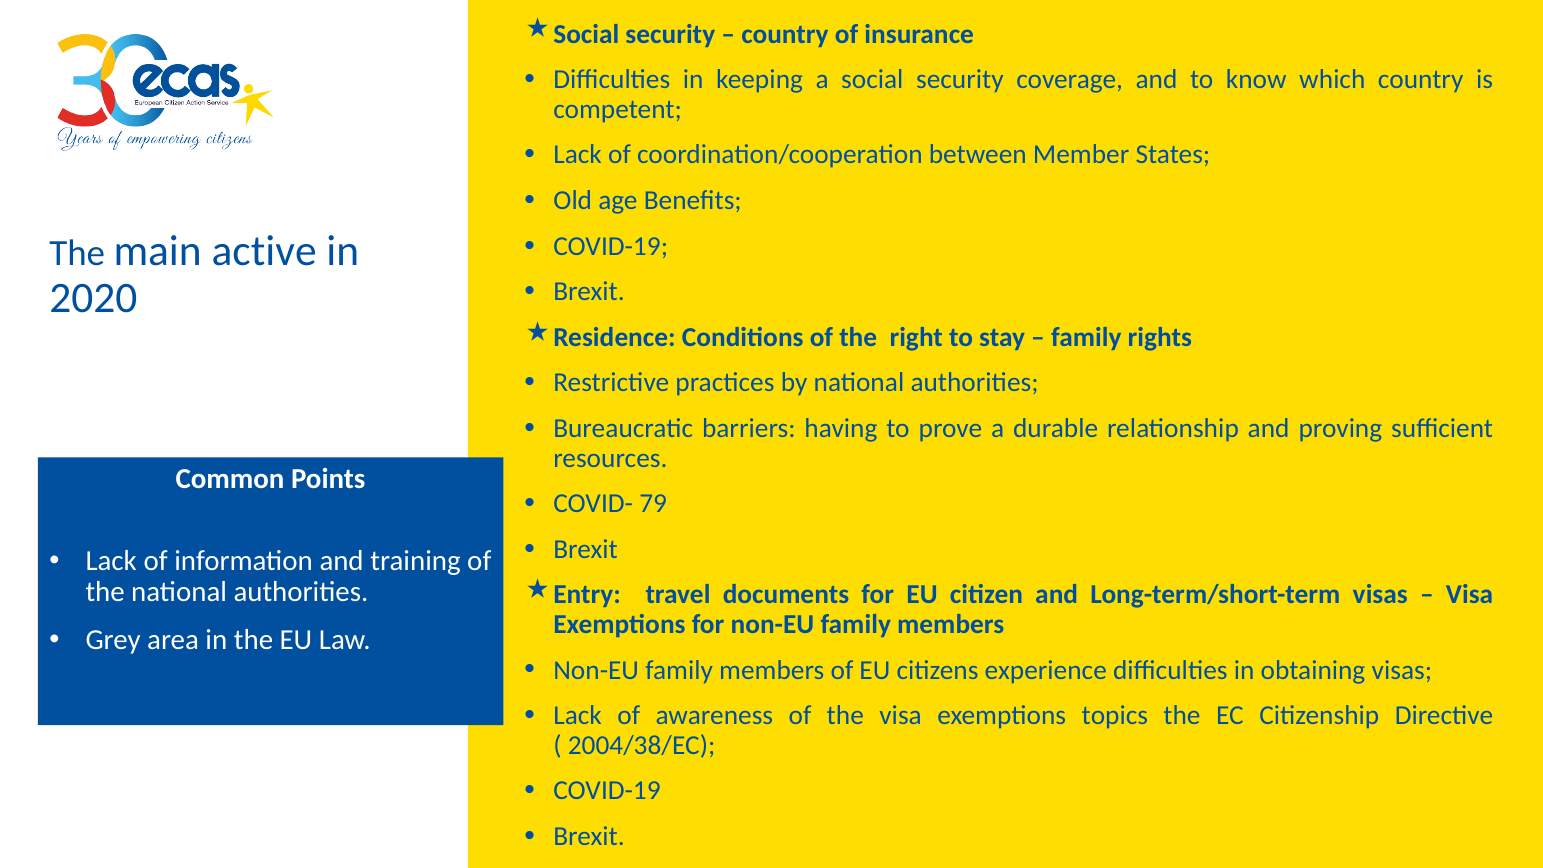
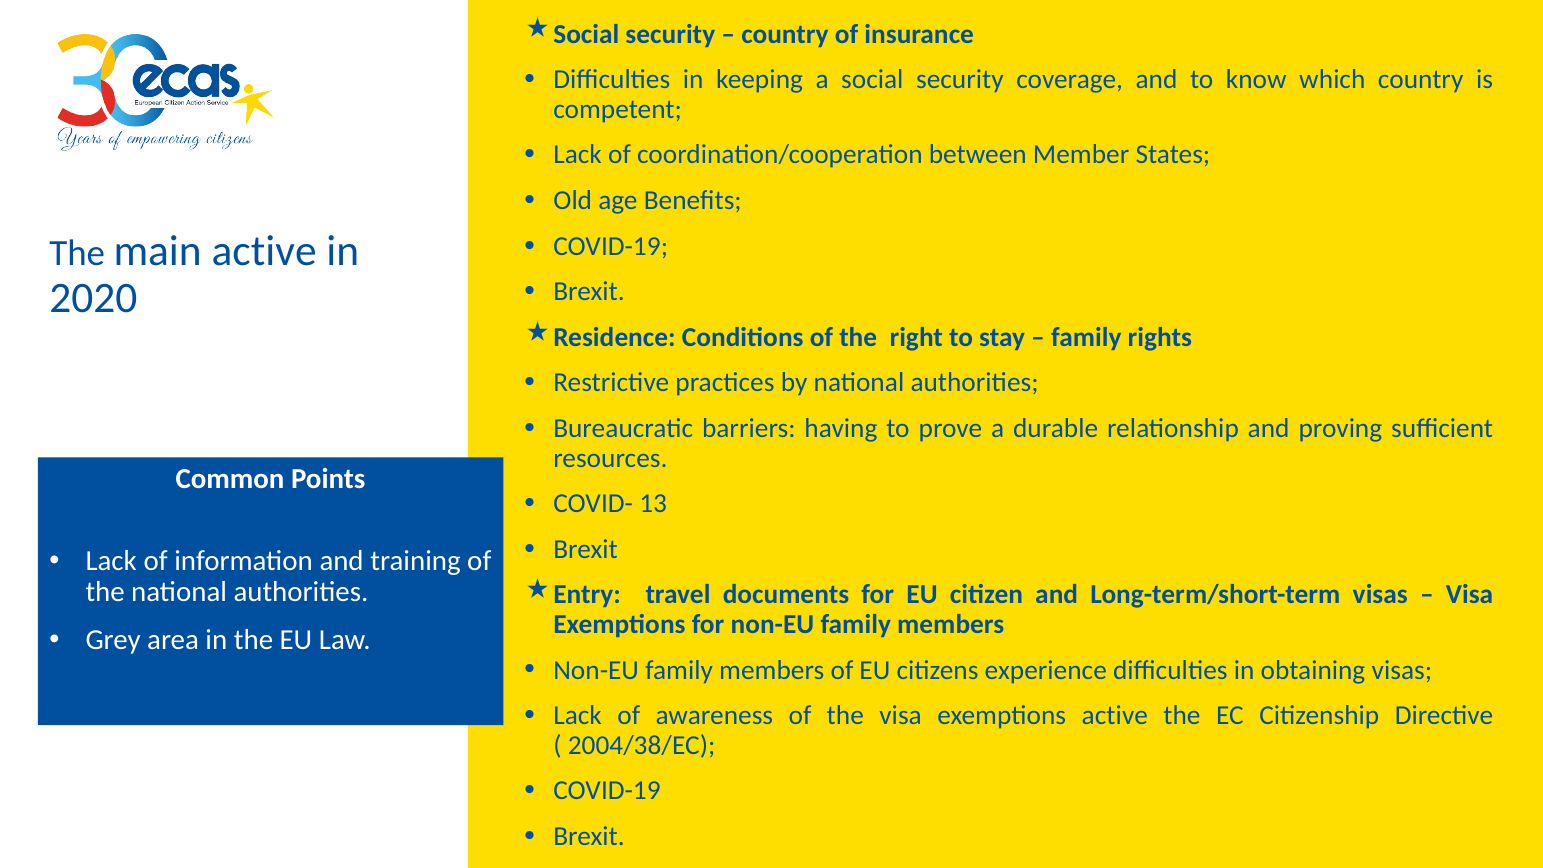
79: 79 -> 13 (653, 504)
exemptions topics: topics -> active (1115, 716)
